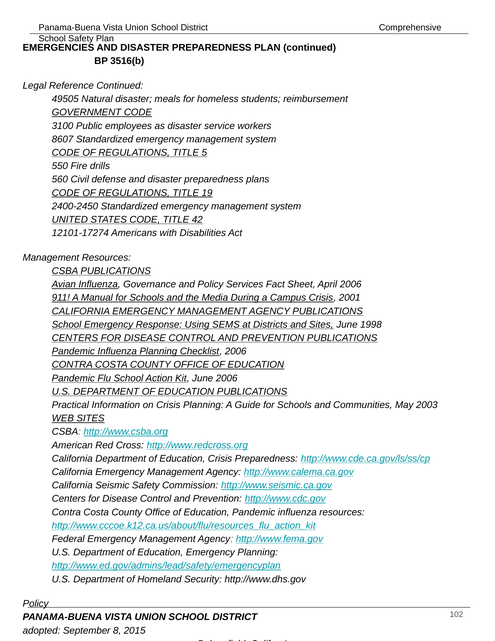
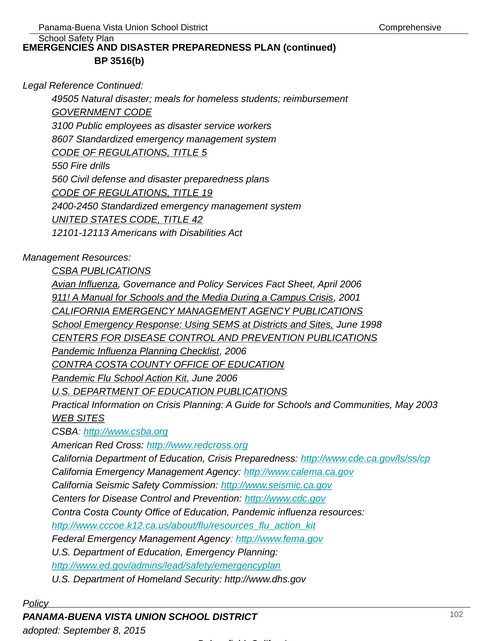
12101-17274: 12101-17274 -> 12101-12113 (80, 233)
